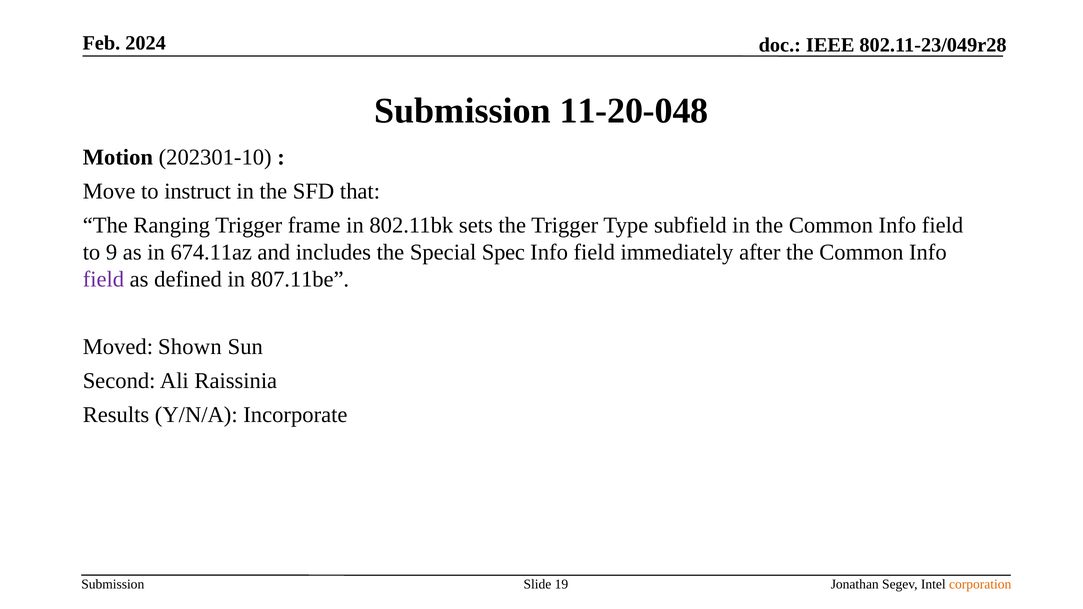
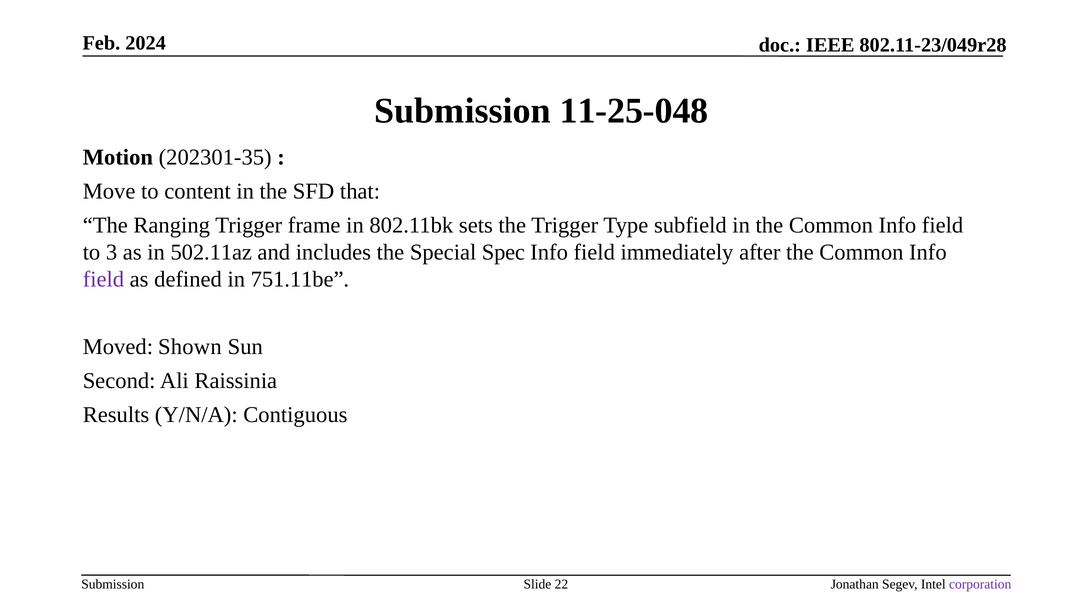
11-20-048: 11-20-048 -> 11-25-048 (634, 111)
202301-10: 202301-10 -> 202301-35 (215, 157)
instruct: instruct -> content (198, 191)
9: 9 -> 3 (112, 252)
674.11az: 674.11az -> 502.11az (211, 252)
807.11be: 807.11be -> 751.11be (300, 279)
Incorporate: Incorporate -> Contiguous (295, 415)
19: 19 -> 22 (561, 584)
corporation colour: orange -> purple (980, 584)
